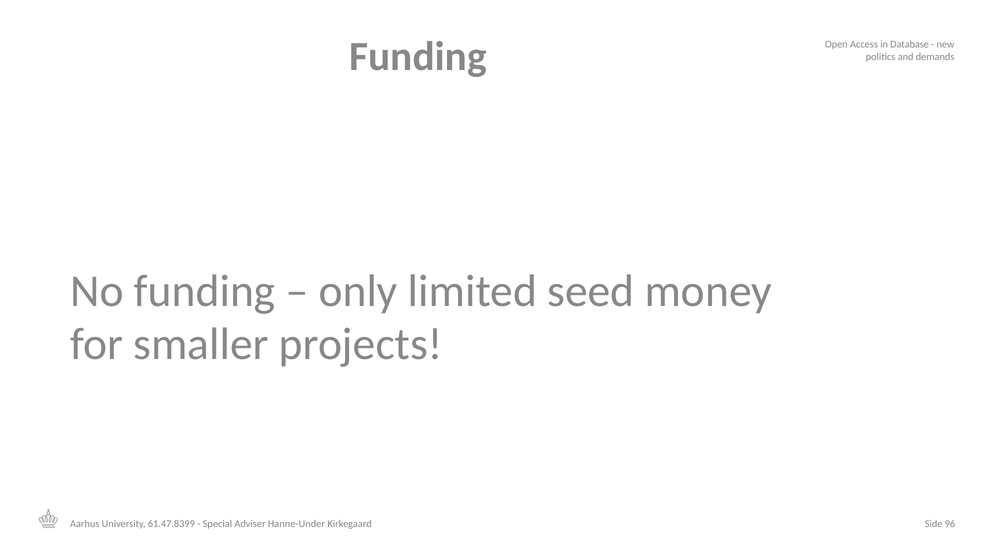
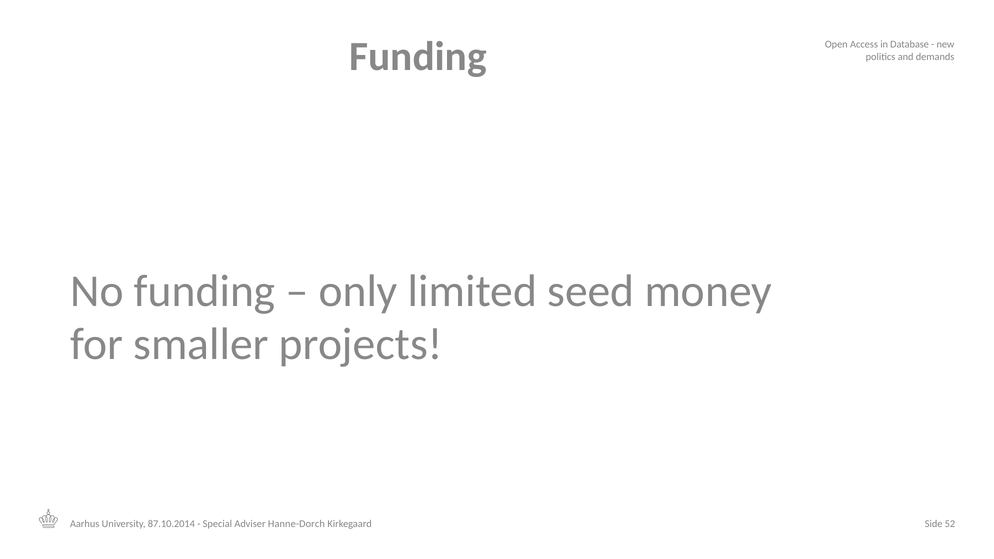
61.47.8399: 61.47.8399 -> 87.10.2014 (171, 524)
Hanne-Under: Hanne-Under -> Hanne-Dorch (296, 524)
96: 96 -> 52 (950, 524)
